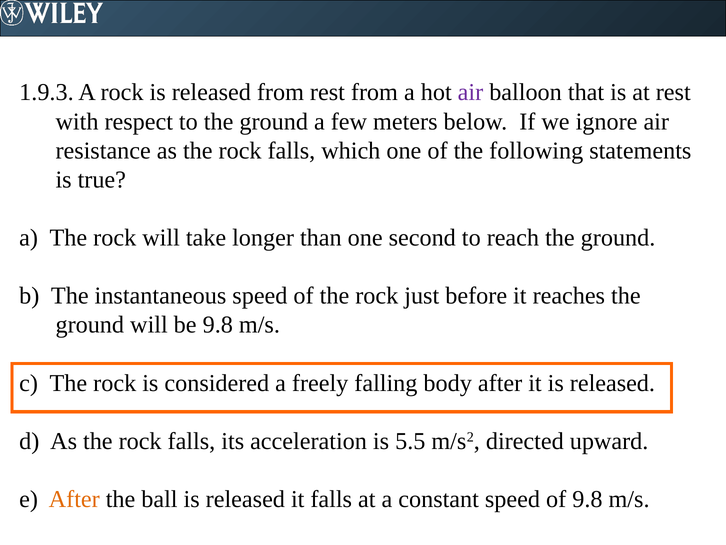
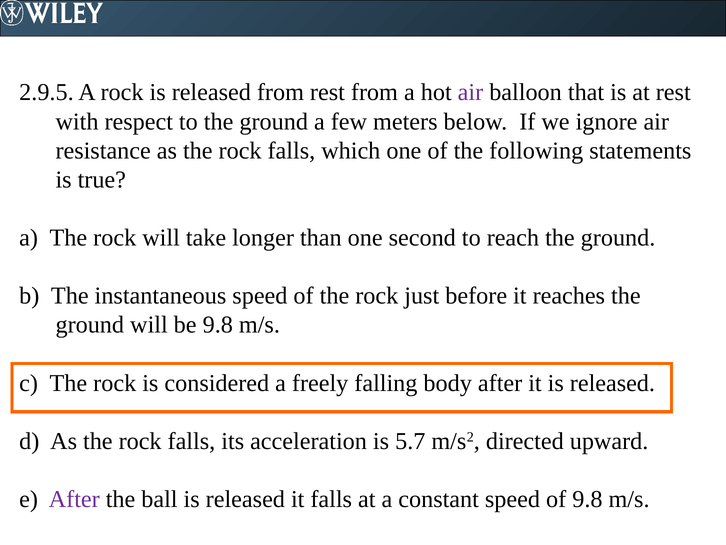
1.9.3: 1.9.3 -> 2.9.5 (46, 92)
5.5: 5.5 -> 5.7 (410, 441)
After colour: orange -> purple (74, 499)
